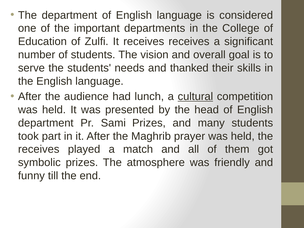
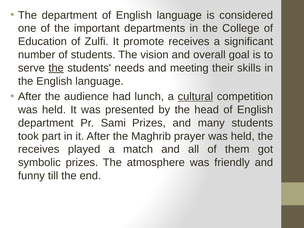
It receives: receives -> promote (144, 42)
the underline: none -> present (56, 68)
thanked: thanked -> meeting (189, 68)
